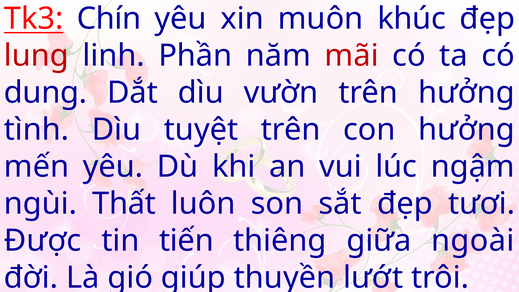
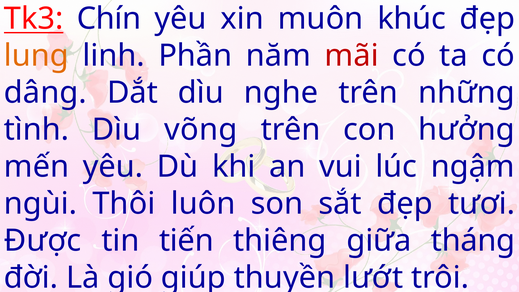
lung colour: red -> orange (36, 56)
dung: dung -> dâng (45, 93)
vườn: vườn -> nghe (281, 93)
trên hưởng: hưởng -> những (466, 93)
tuyệt: tuyệt -> võng (201, 130)
Thất: Thất -> Thôi (124, 204)
ngoài: ngoài -> tháng (473, 241)
